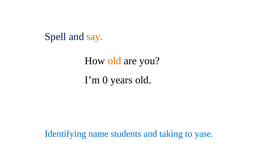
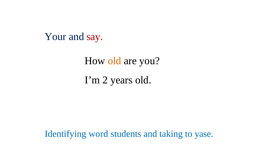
Spell: Spell -> Your (56, 37)
say colour: orange -> red (95, 37)
0: 0 -> 2 (105, 80)
name: name -> word (98, 133)
